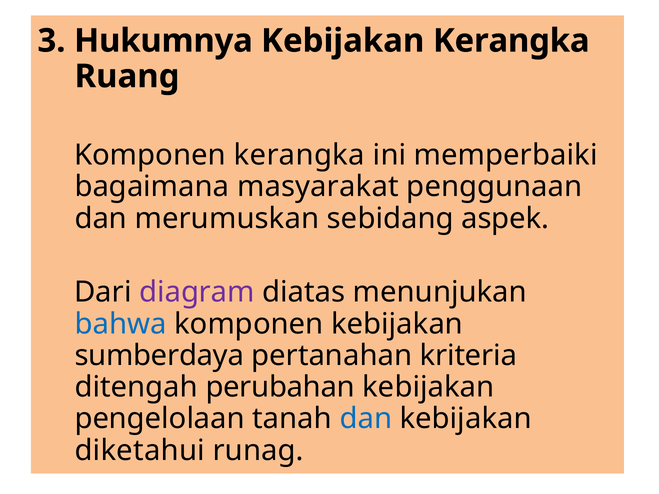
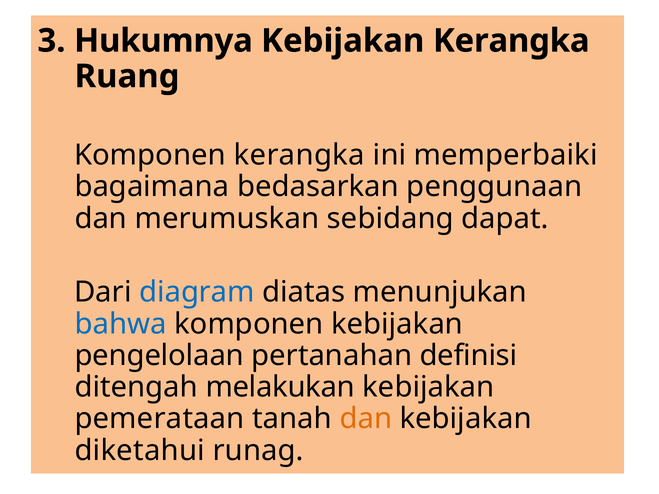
masyarakat: masyarakat -> bedasarkan (318, 187)
aspek: aspek -> dapat (505, 219)
diagram colour: purple -> blue (197, 292)
sumberdaya: sumberdaya -> pengelolaan (159, 356)
kriteria: kriteria -> definisi (468, 356)
perubahan: perubahan -> melakukan (280, 387)
pengelolaan: pengelolaan -> pemerataan (160, 419)
dan colour: blue -> orange (366, 419)
